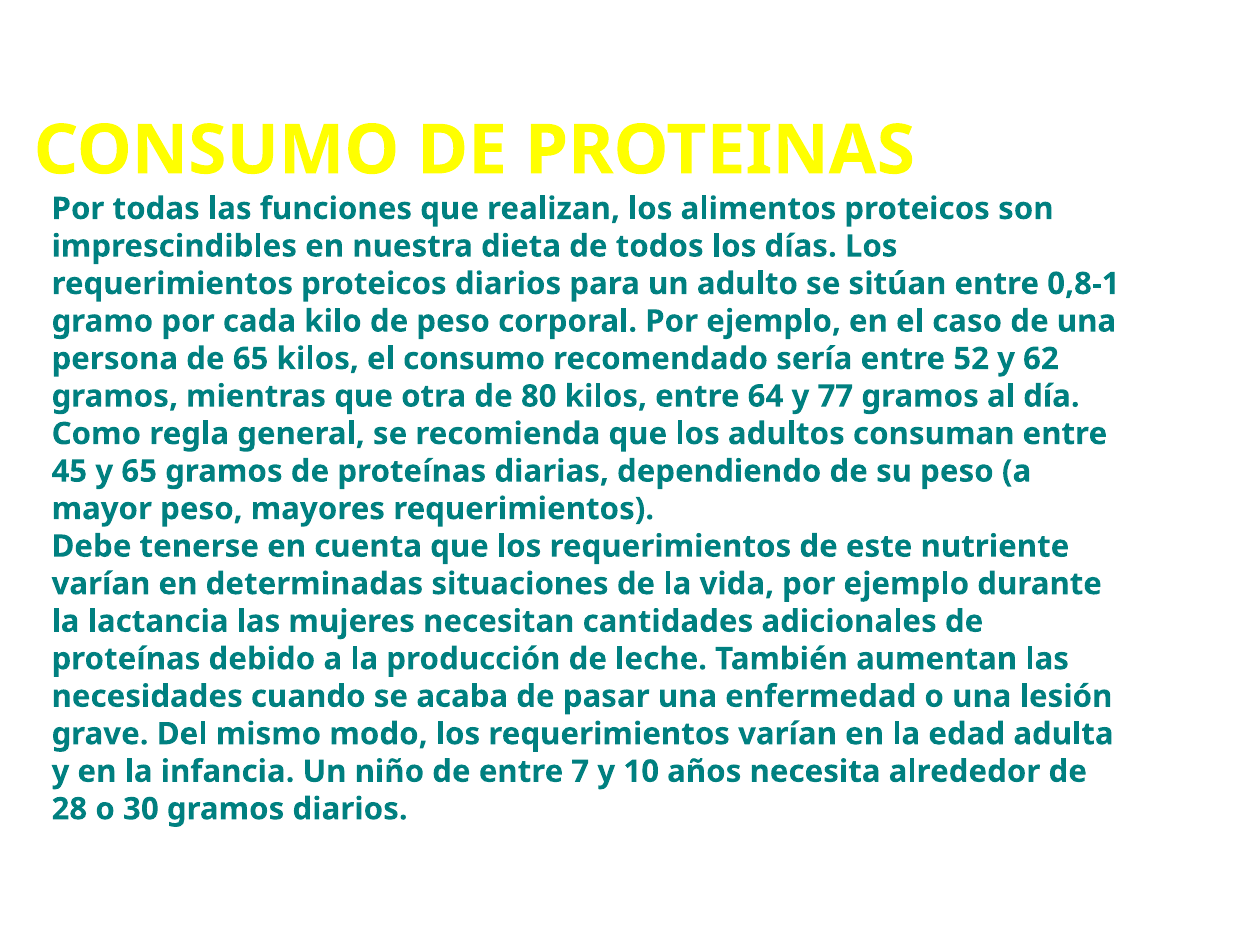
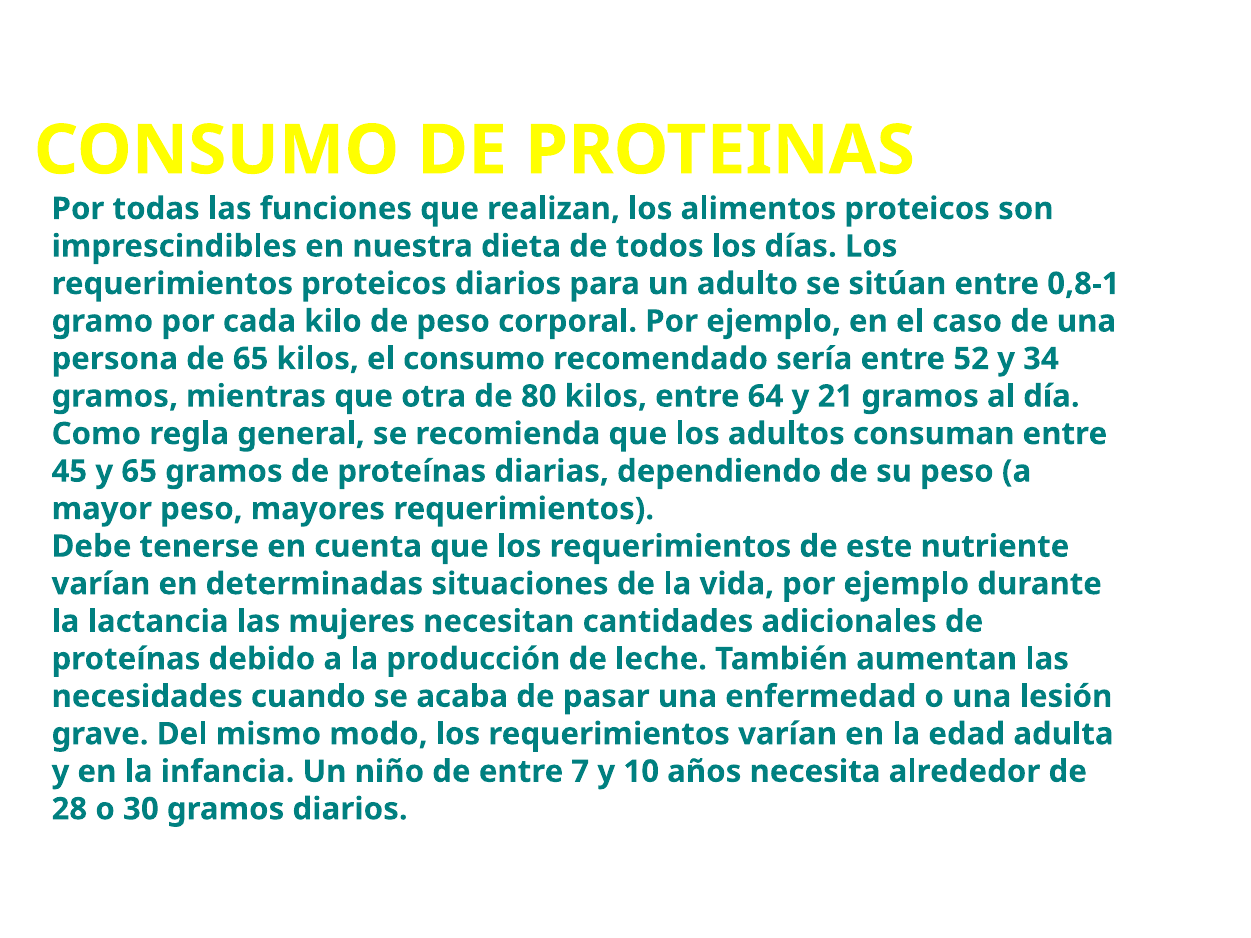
62: 62 -> 34 (1041, 359)
77: 77 -> 21 (835, 396)
